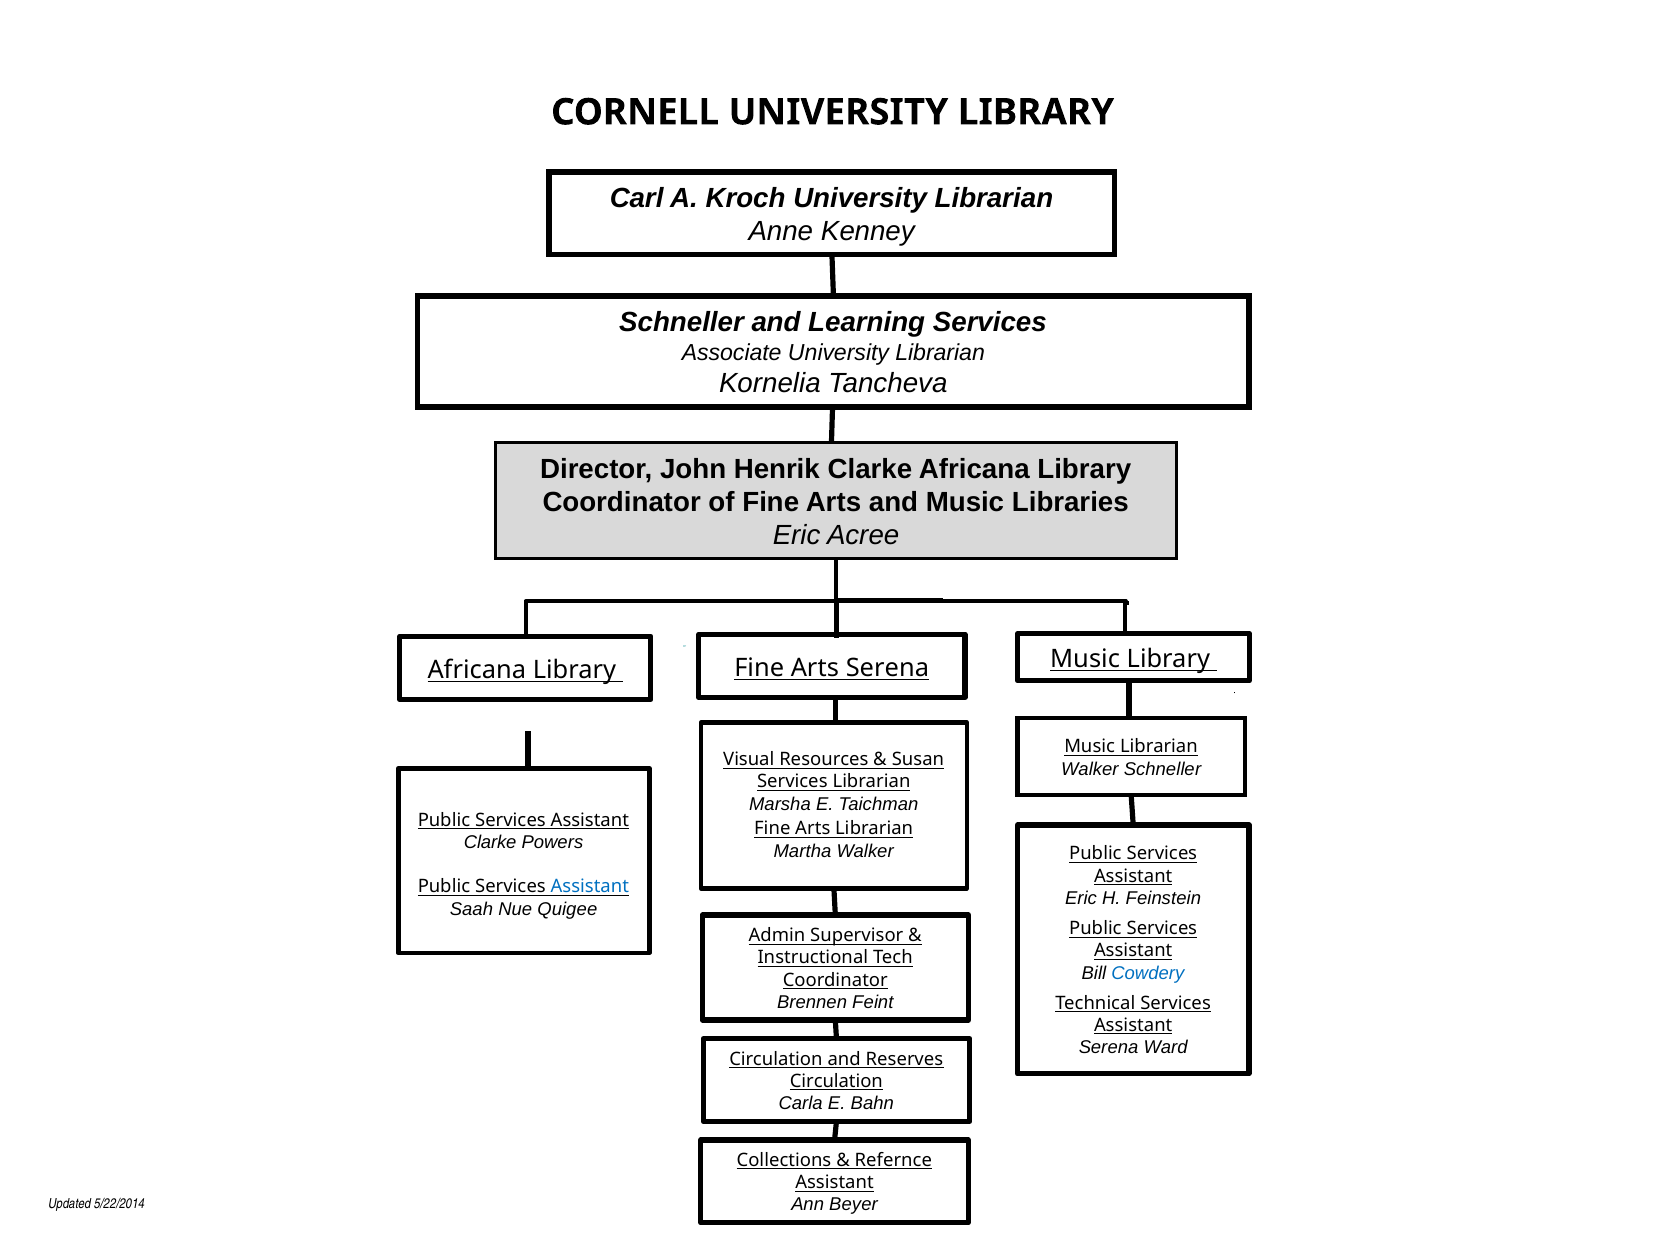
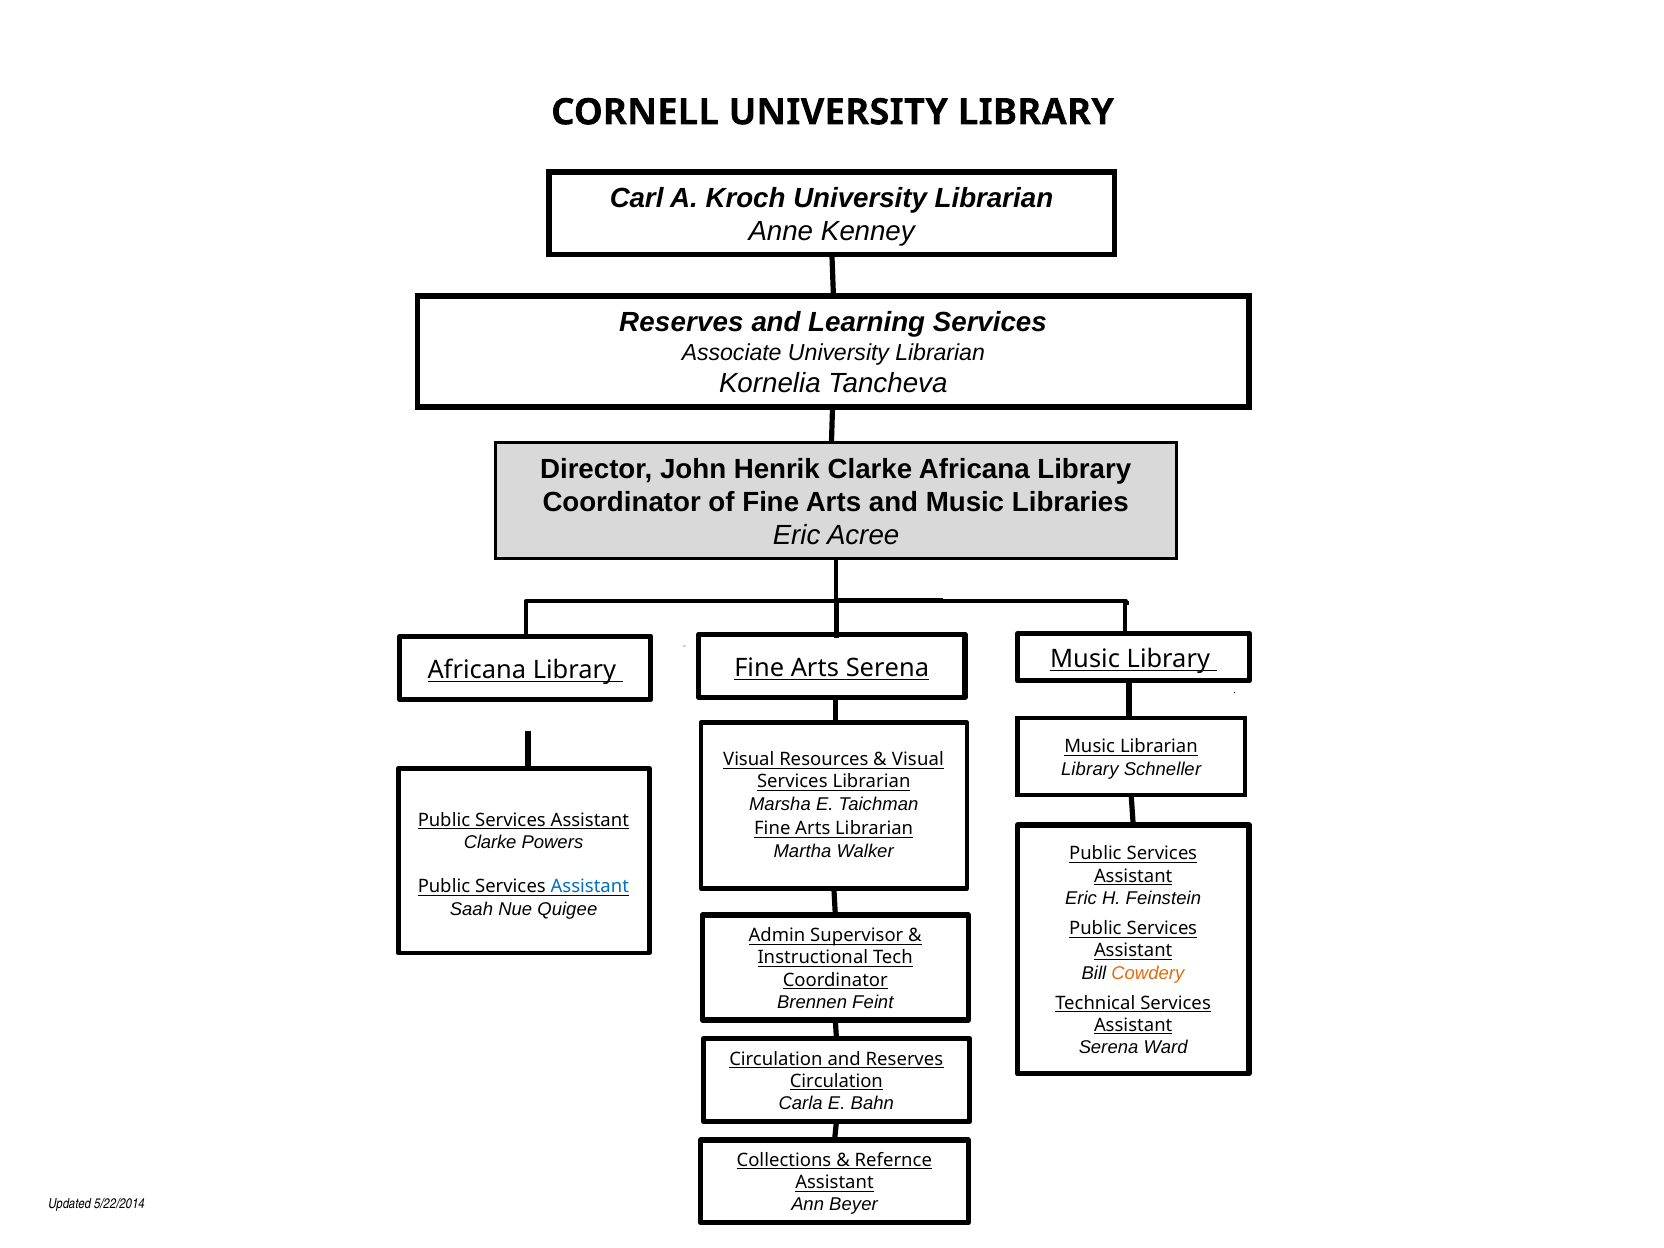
Schneller: Schneller -> Reserves (681, 323)
Susan: Susan -> Visual (918, 760)
Walker: Walker -> Library (1090, 769)
Cowdery colour: blue -> orange (1148, 973)
